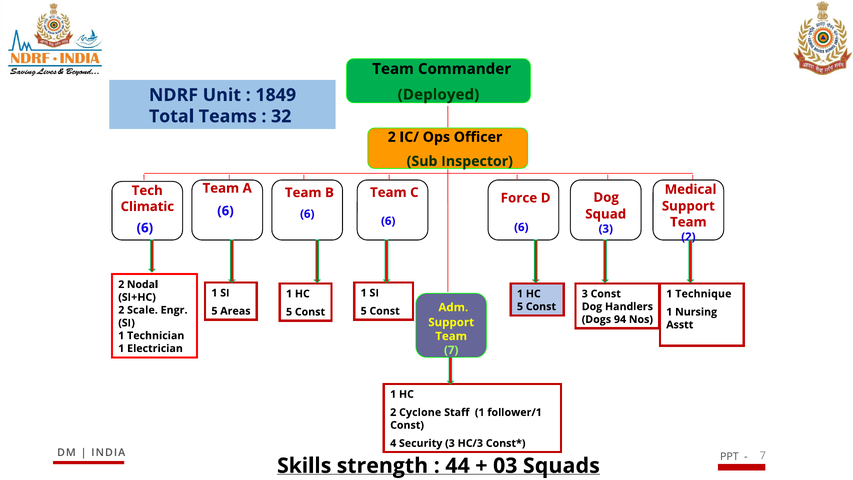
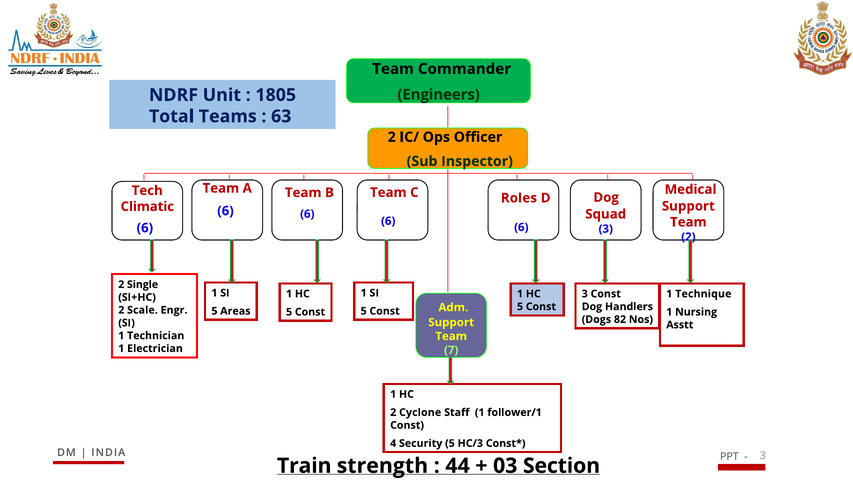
1849: 1849 -> 1805 (276, 95)
Deployed: Deployed -> Engineers (439, 95)
32: 32 -> 63 (281, 116)
Force: Force -> Roles (519, 198)
Nodal: Nodal -> Single (143, 284)
94: 94 -> 82 (620, 319)
Security 3: 3 -> 5 (450, 443)
7: 7 -> 3 (763, 456)
Skills: Skills -> Train (304, 466)
Squads: Squads -> Section (562, 466)
